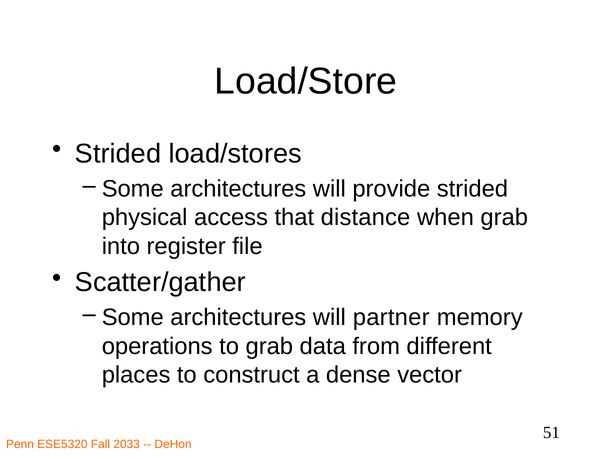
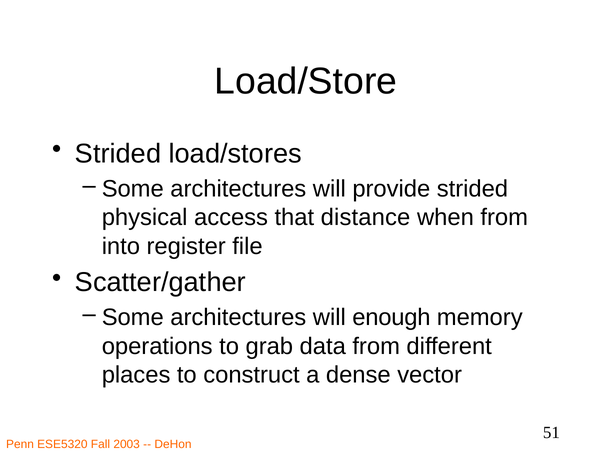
when grab: grab -> from (504, 218)
partner: partner -> enough (391, 318)
2033: 2033 -> 2003 (127, 445)
